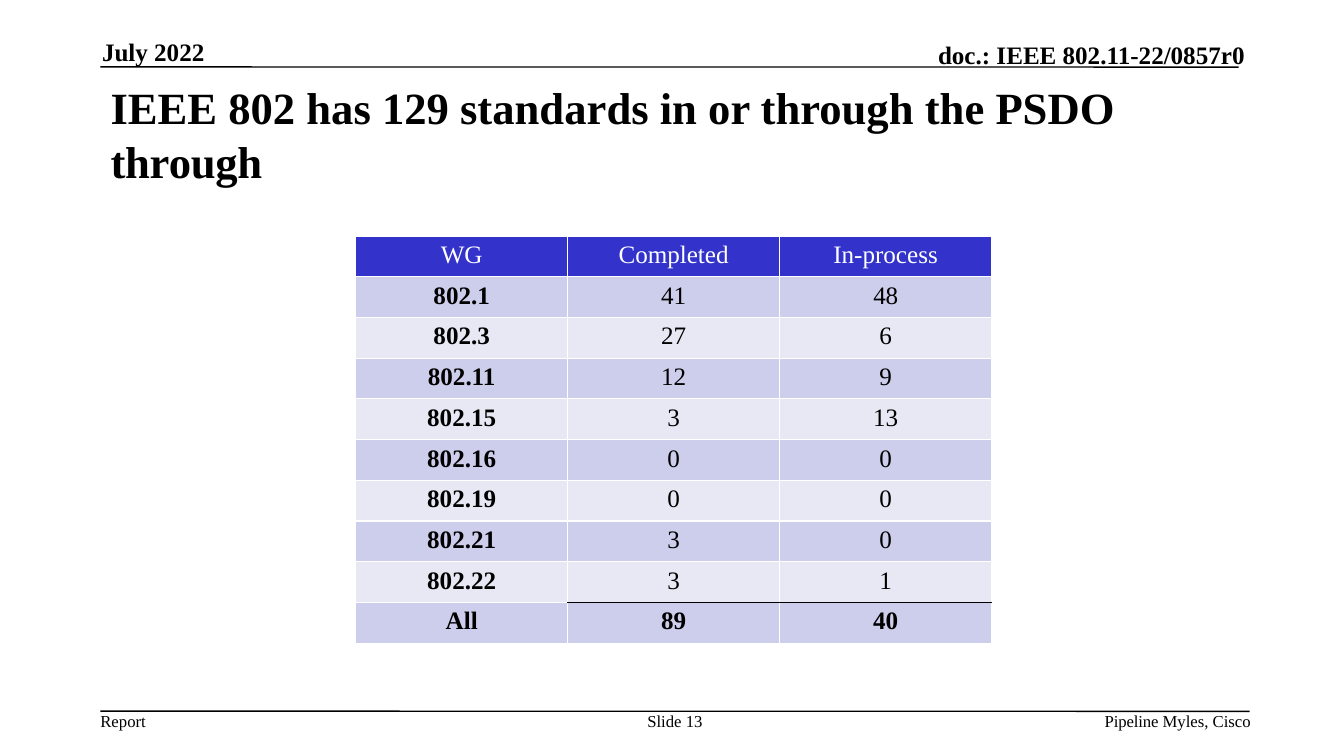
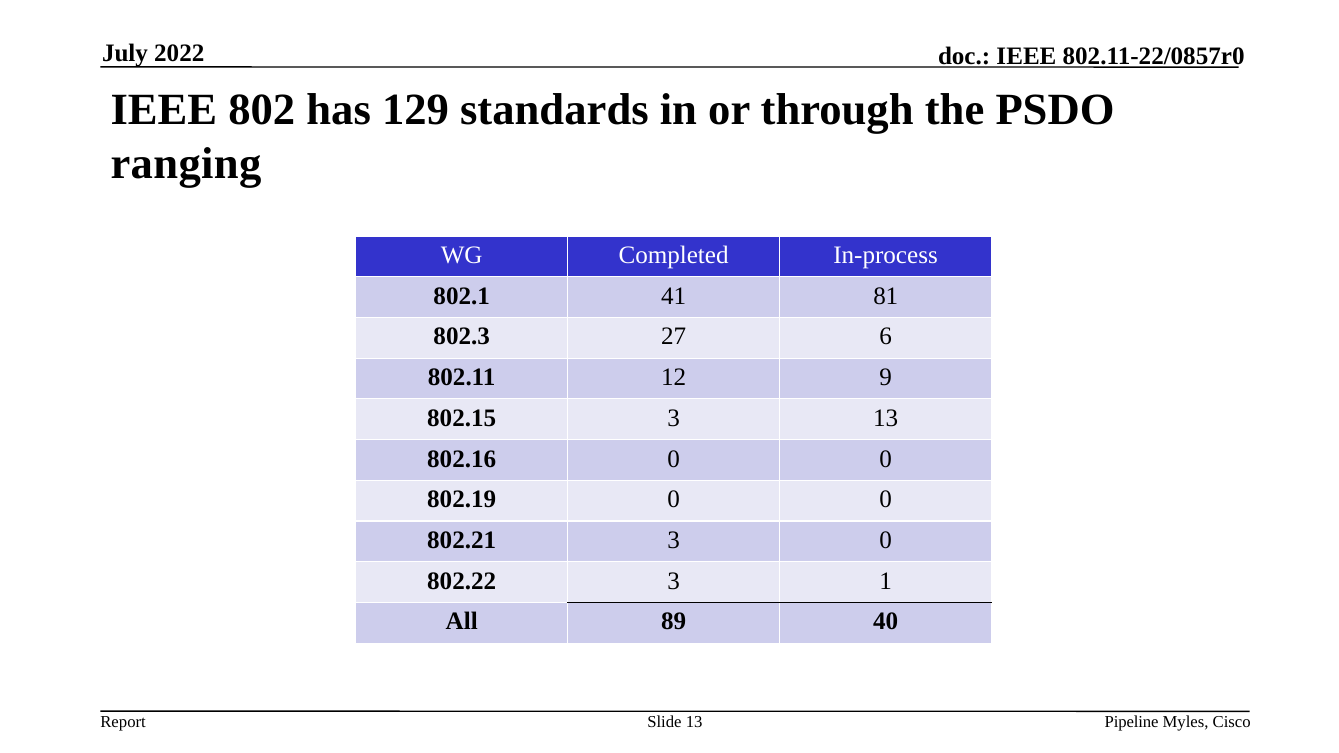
through: through -> ranging (186, 164)
48: 48 -> 81 (886, 296)
